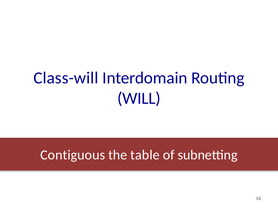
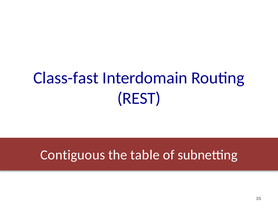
Class-will: Class-will -> Class-fast (66, 78)
WILL: WILL -> REST (139, 98)
